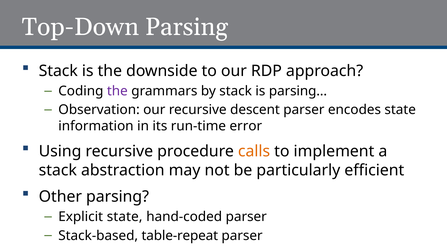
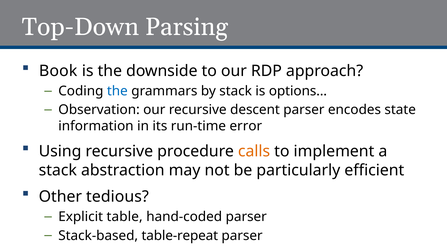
Stack: Stack -> Book (58, 71)
the colour: purple -> blue (117, 91)
is parsing: parsing -> options (298, 91)
Other parsing: parsing -> tedious (117, 197)
Explicit state: state -> table (125, 217)
